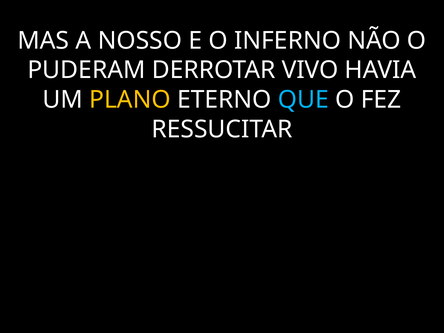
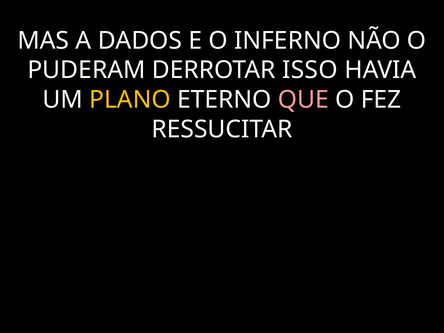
NOSSO: NOSSO -> DADOS (140, 41)
VIVO: VIVO -> ISSO (310, 70)
QUE colour: light blue -> pink (303, 100)
